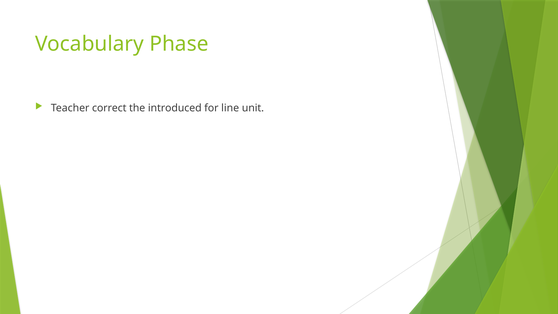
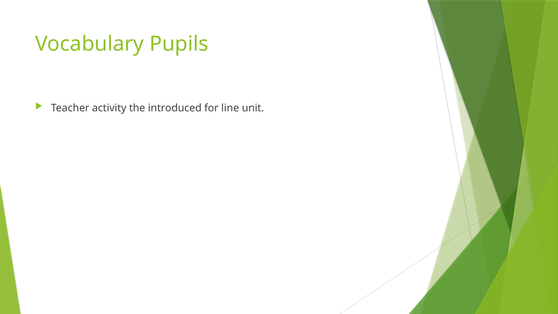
Phase: Phase -> Pupils (179, 44)
correct: correct -> activity (109, 108)
